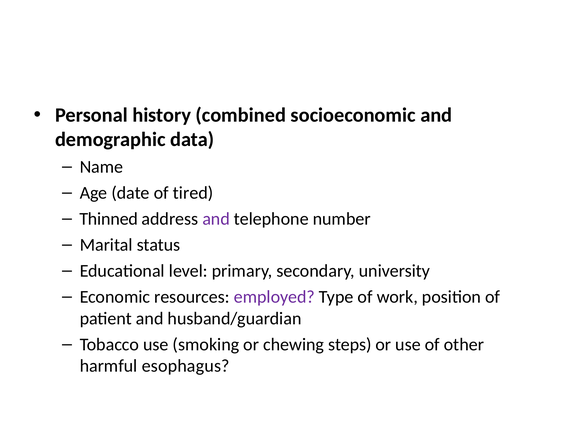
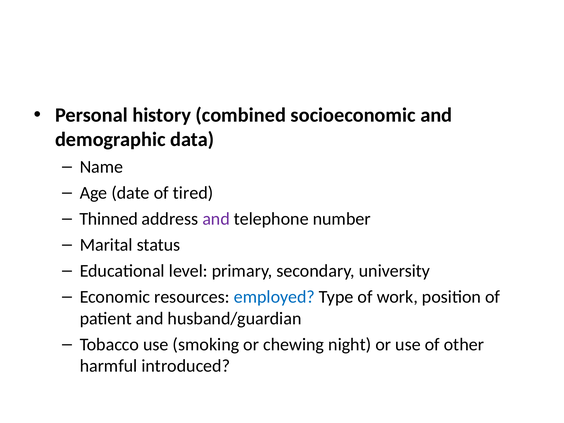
employed colour: purple -> blue (274, 297)
steps: steps -> night (350, 344)
esophagus: esophagus -> introduced (186, 366)
